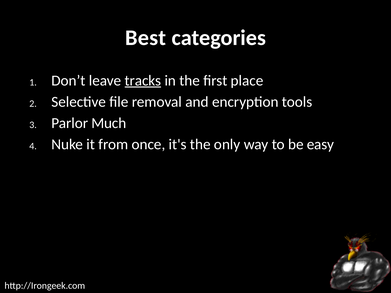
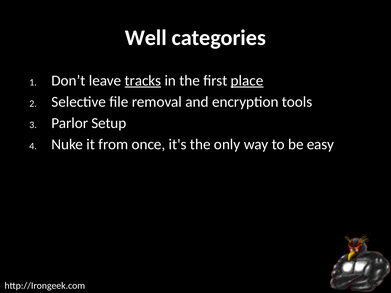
Best: Best -> Well (146, 38)
place underline: none -> present (247, 81)
Much: Much -> Setup (109, 123)
